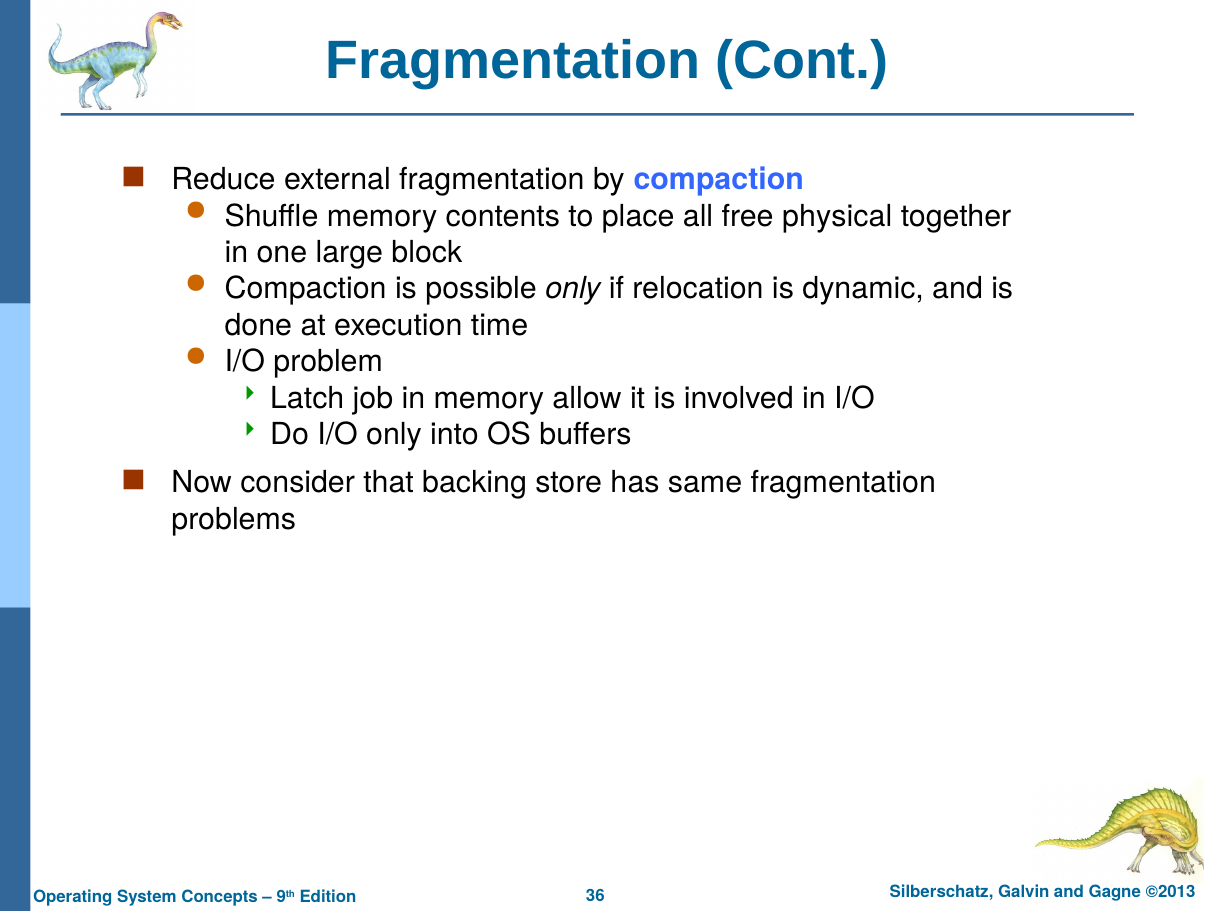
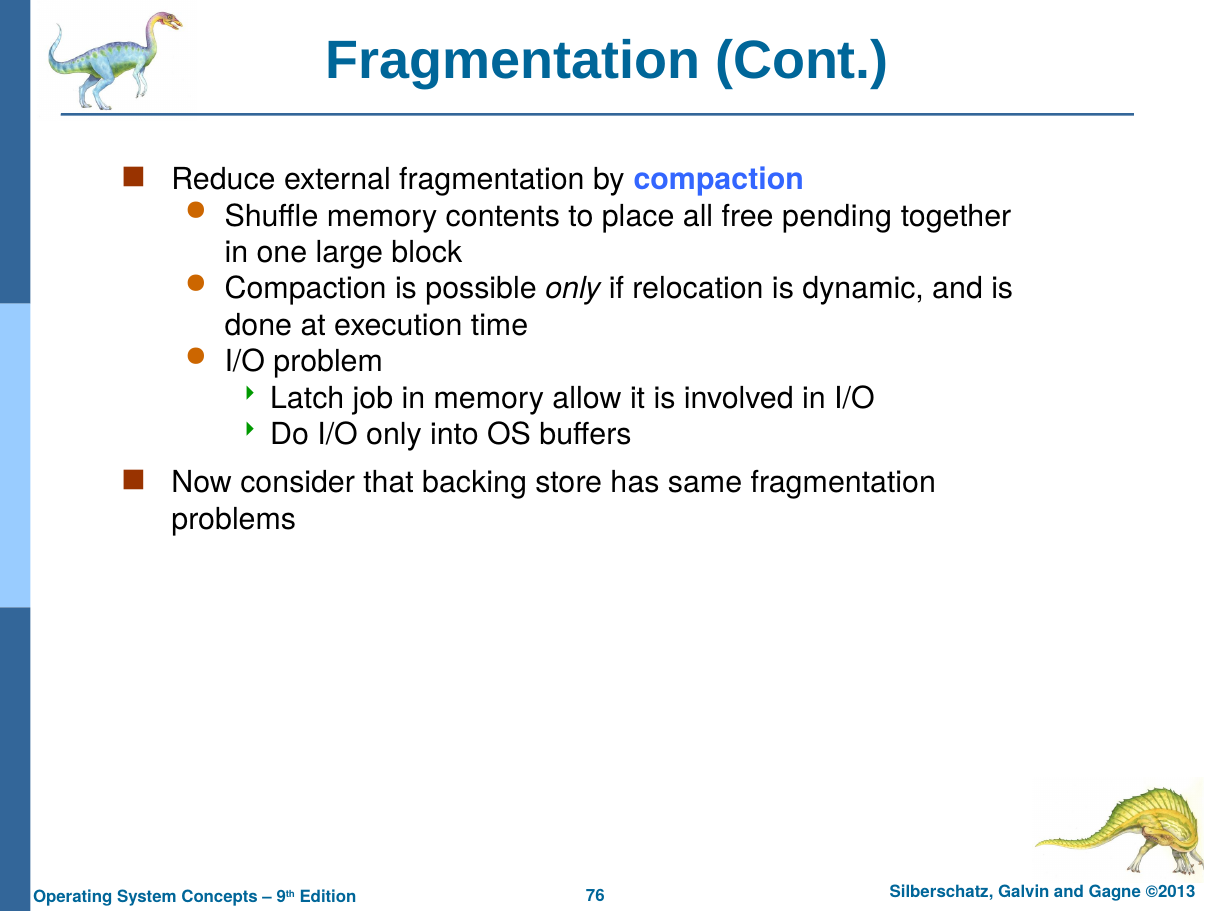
physical: physical -> pending (837, 216)
36: 36 -> 76 (595, 896)
